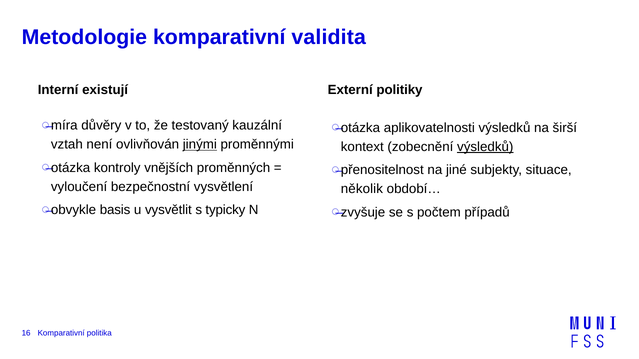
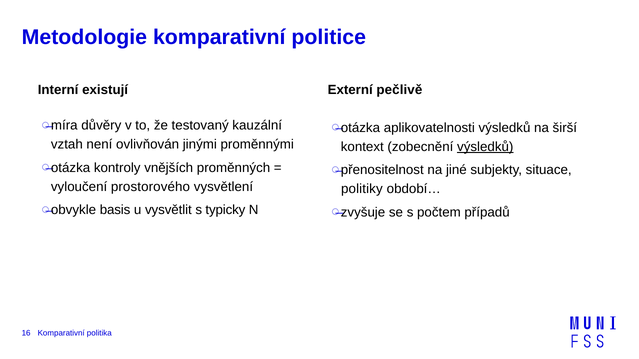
validita: validita -> politice (329, 37)
politiky: politiky -> pečlivě (399, 90)
jinými underline: present -> none (200, 145)
bezpečnostní: bezpečnostní -> prostorového (150, 187)
několik: několik -> politiky (362, 189)
